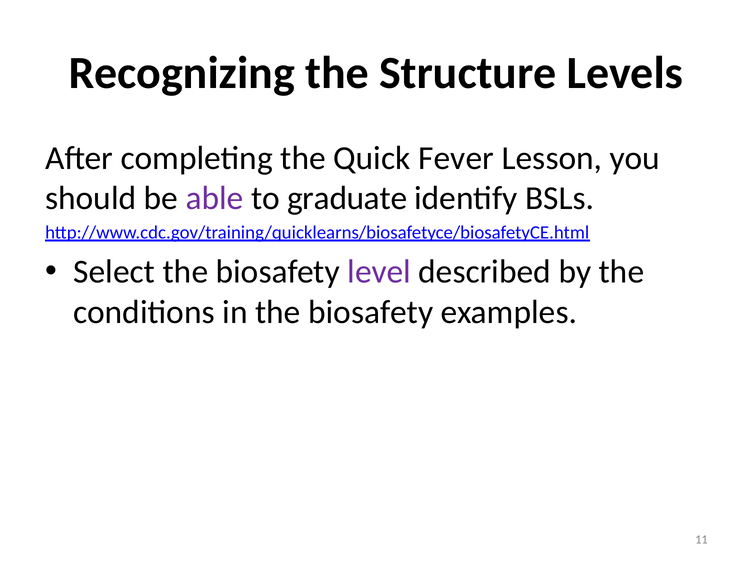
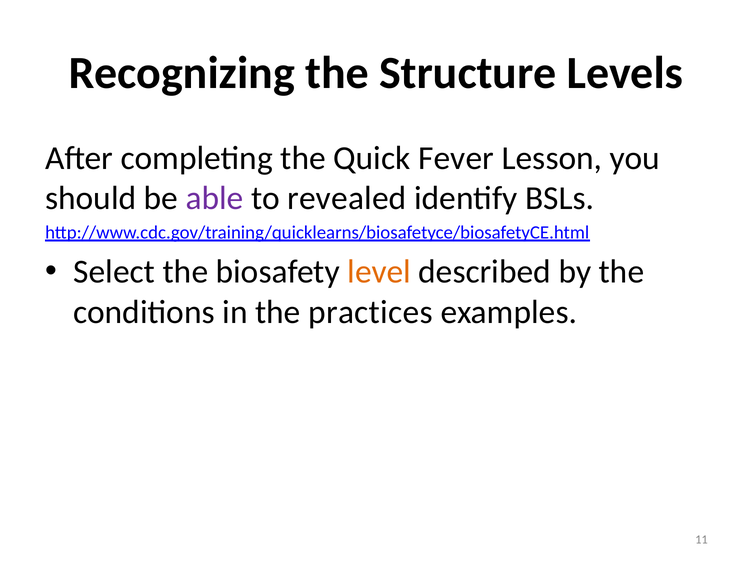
graduate: graduate -> revealed (347, 198)
level colour: purple -> orange (379, 272)
in the biosafety: biosafety -> practices (371, 312)
